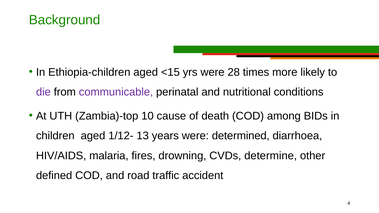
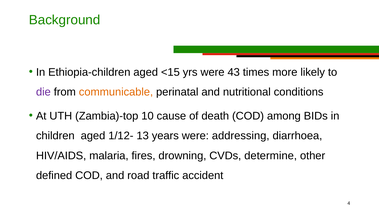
28: 28 -> 43 (234, 72)
communicable colour: purple -> orange (116, 92)
determined: determined -> addressing (241, 136)
